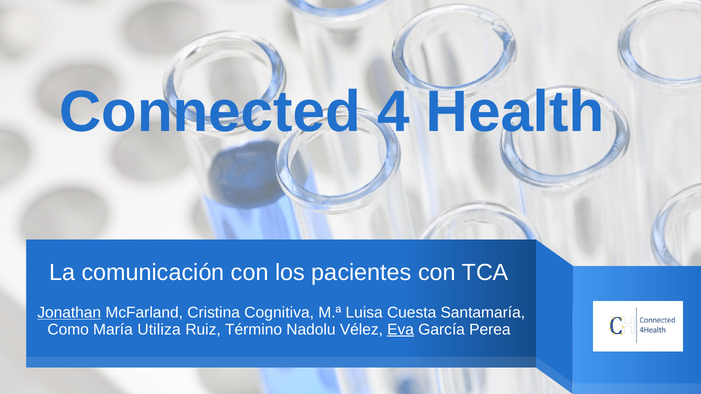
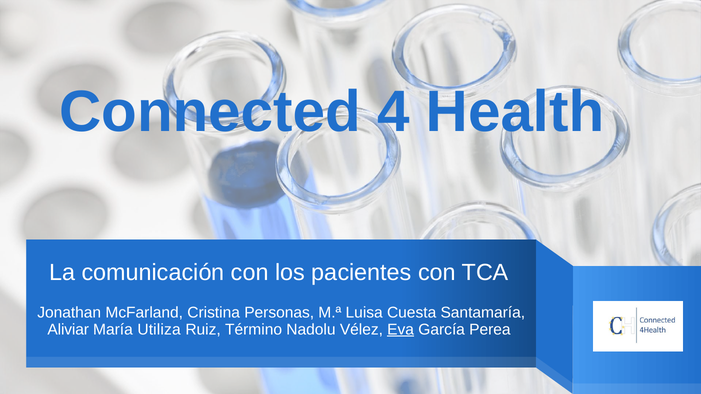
Jonathan underline: present -> none (69, 313)
Cognitiva: Cognitiva -> Personas (279, 313)
Como: Como -> Aliviar (68, 330)
